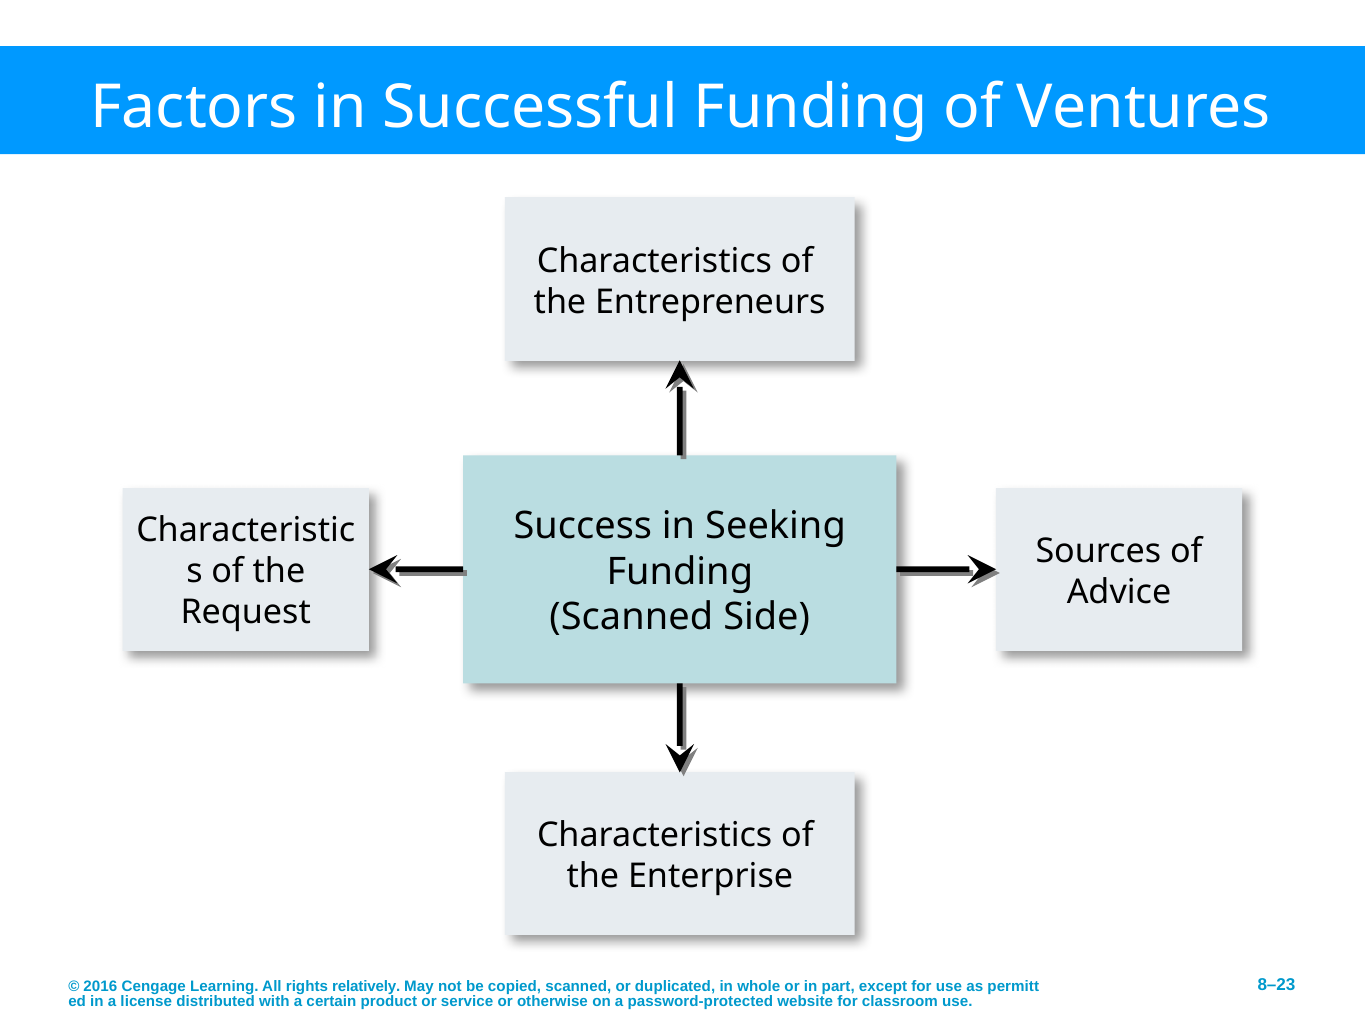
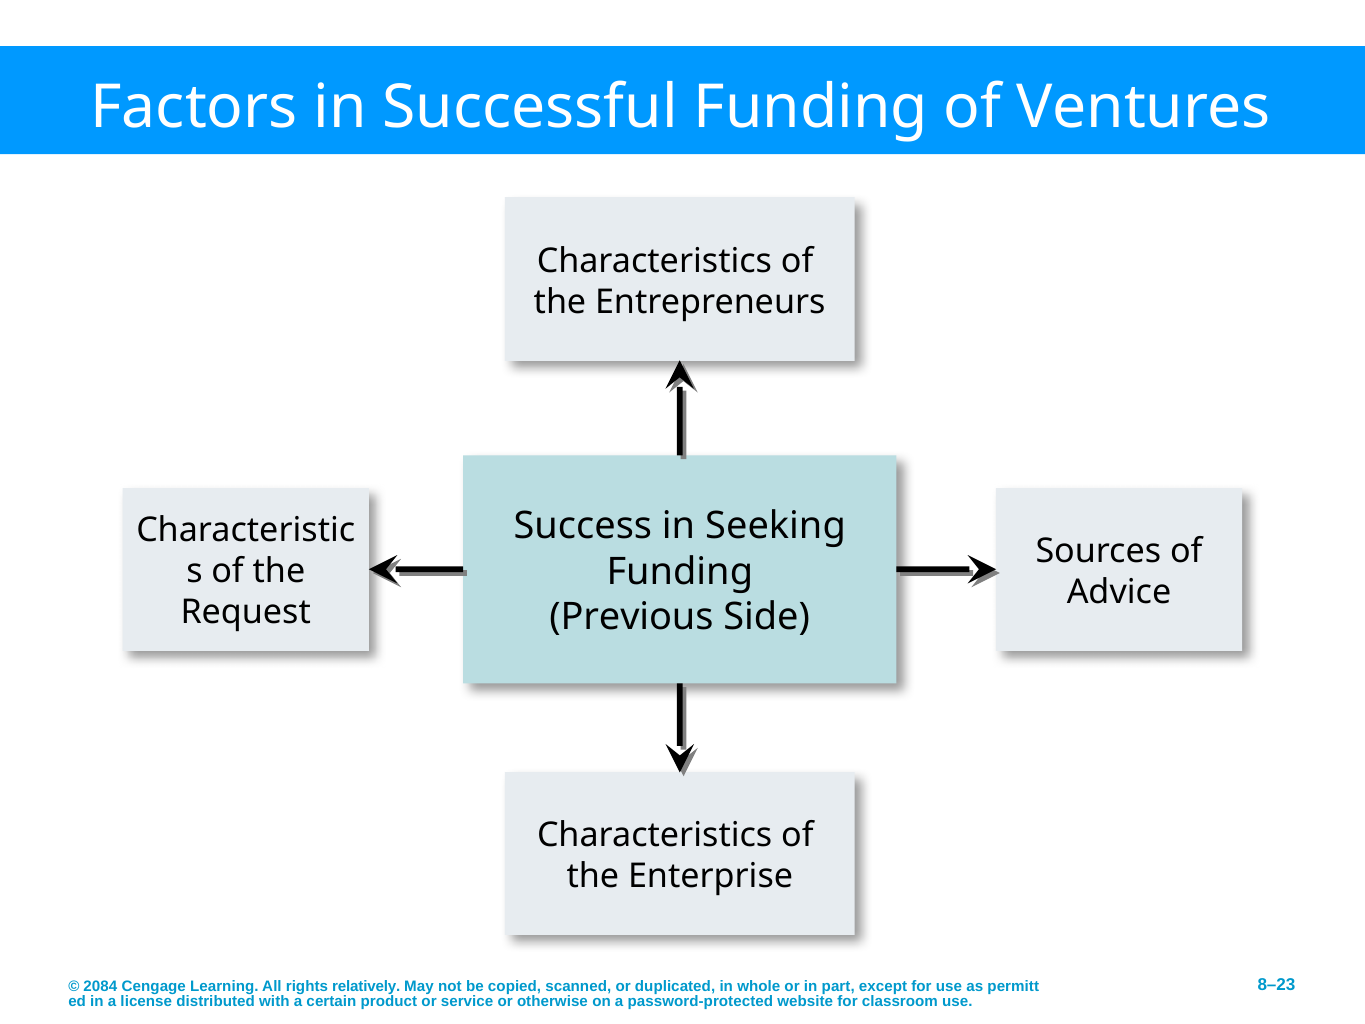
Scanned: Scanned -> Previous (631, 617)
2016: 2016 -> 2084 (100, 986)
